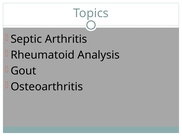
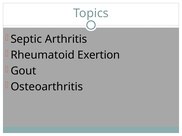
Analysis: Analysis -> Exertion (99, 55)
